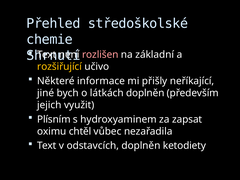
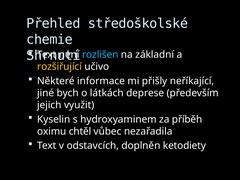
rozlišen colour: pink -> light blue (100, 55)
látkách doplněn: doplněn -> deprese (145, 93)
Plísním: Plísním -> Kyselin (54, 119)
zapsat: zapsat -> příběh (187, 119)
